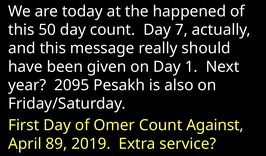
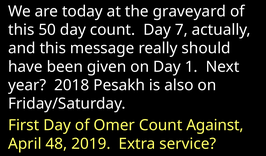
happened: happened -> graveyard (189, 11)
2095: 2095 -> 2018 (72, 85)
89: 89 -> 48 (56, 144)
